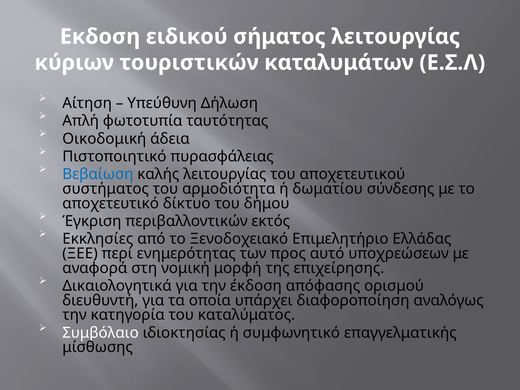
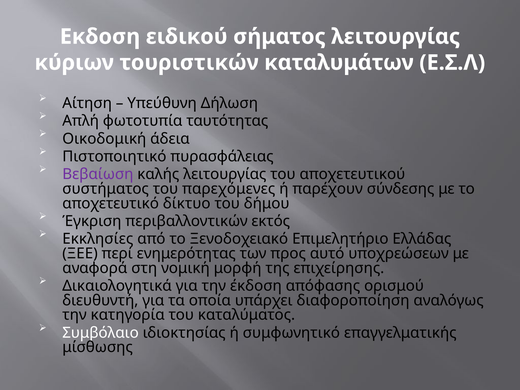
Βεβαίωση colour: blue -> purple (98, 174)
αρμοδιότητα: αρμοδιότητα -> παρεχόμενες (229, 189)
δωματίου: δωματίου -> παρέχουν (328, 189)
